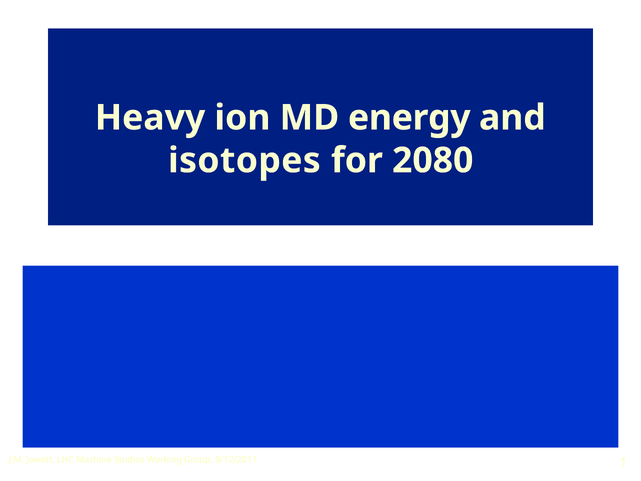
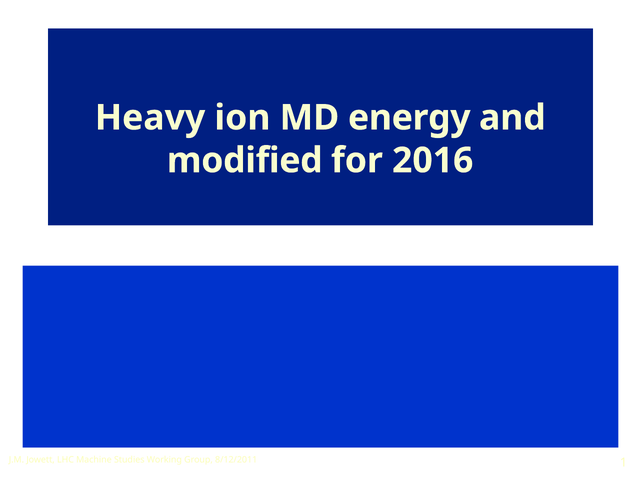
isotopes: isotopes -> modified (245, 160)
2080: 2080 -> 2016 (433, 160)
